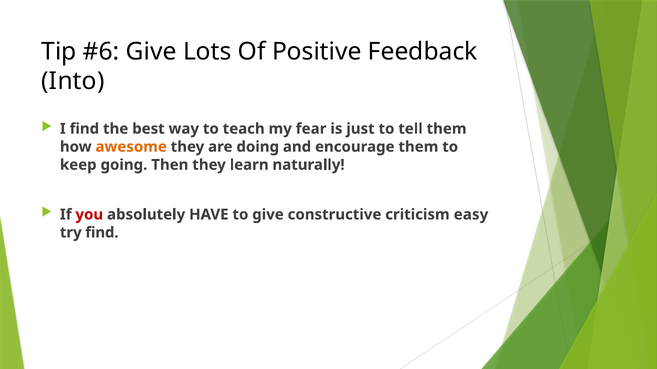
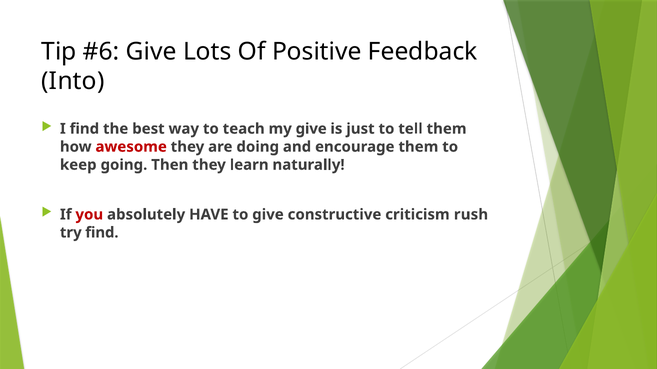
my fear: fear -> give (311, 129)
awesome colour: orange -> red (131, 147)
easy: easy -> rush (471, 215)
